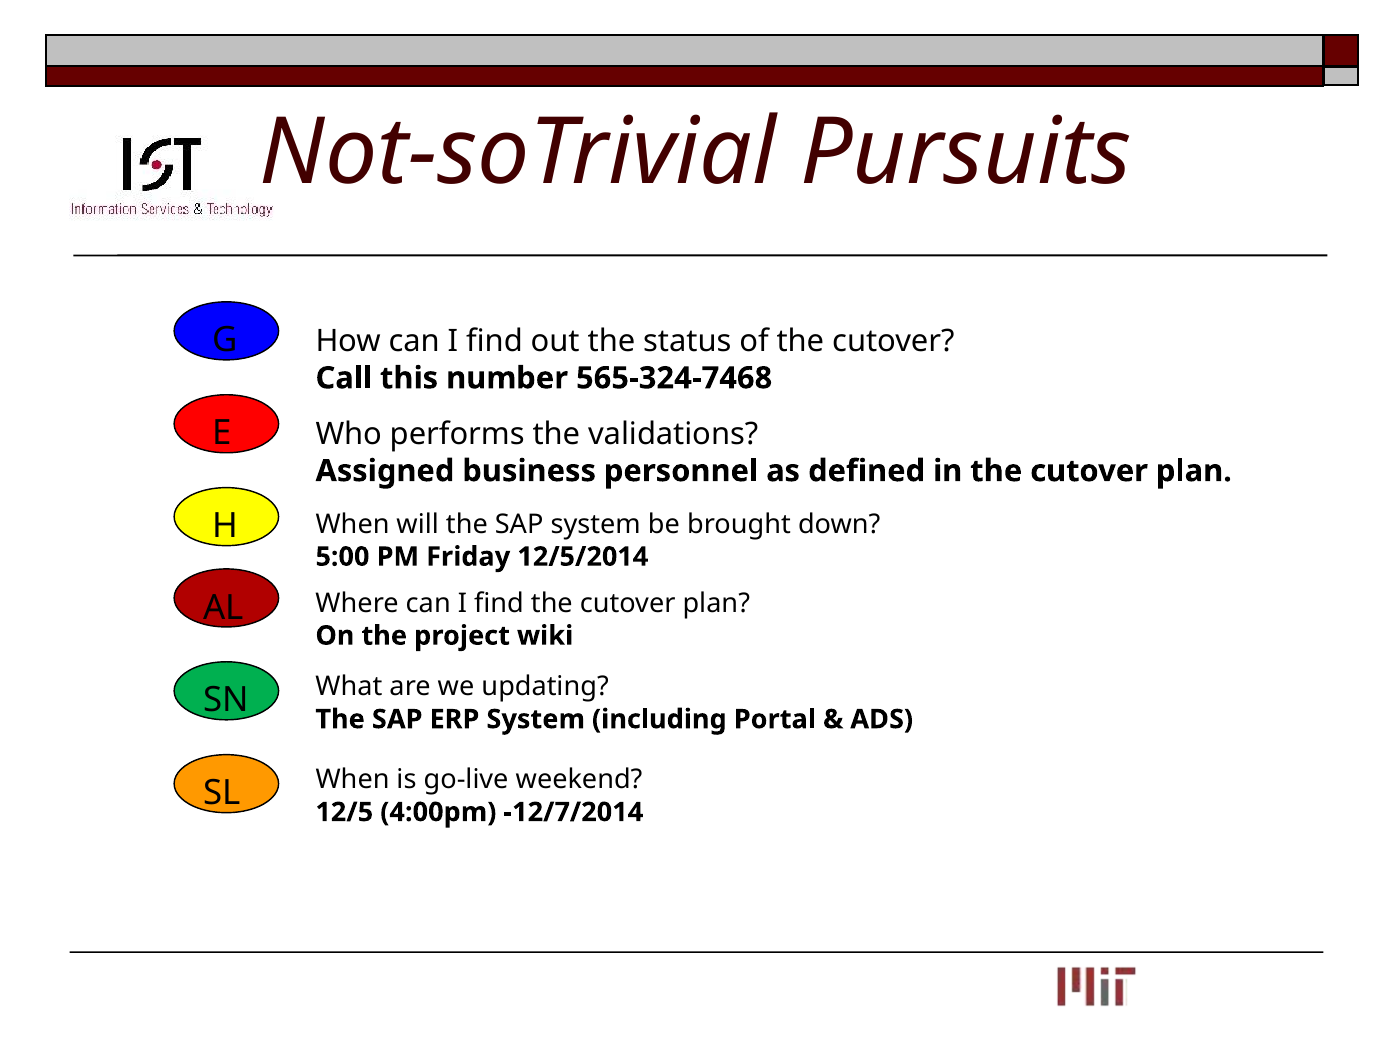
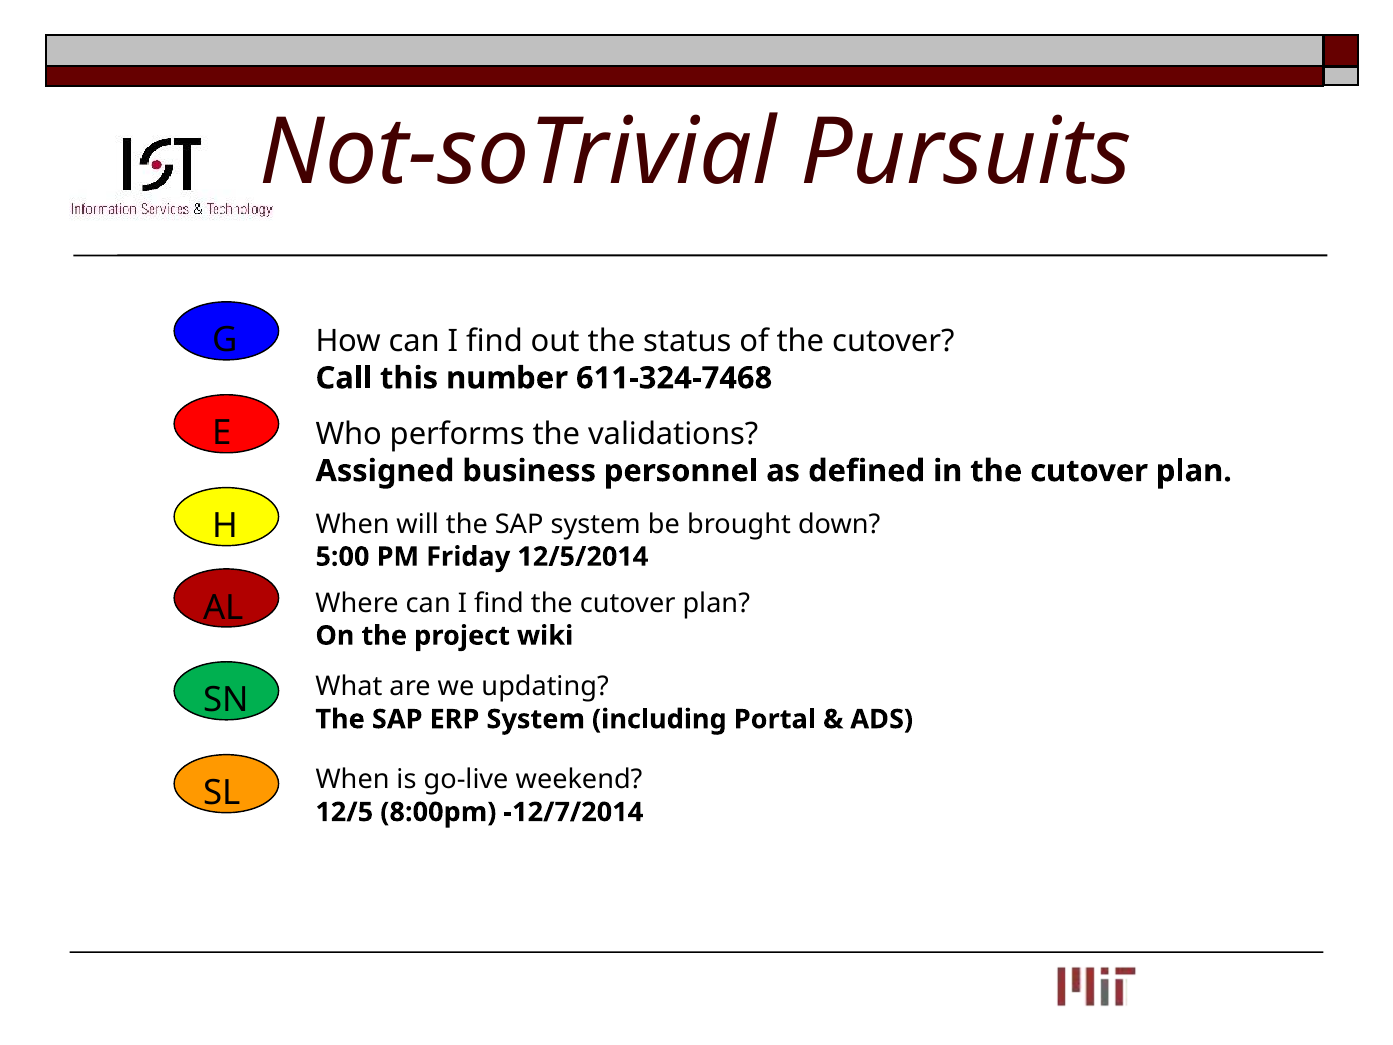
565-324-7468: 565-324-7468 -> 611-324-7468 (674, 378)
4:00pm: 4:00pm -> 8:00pm (438, 812)
